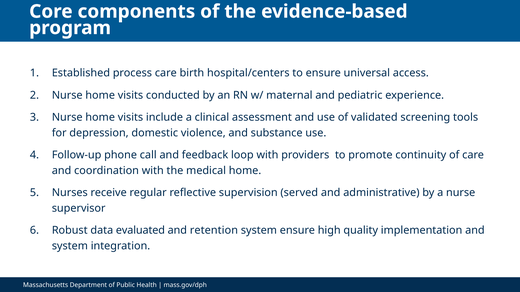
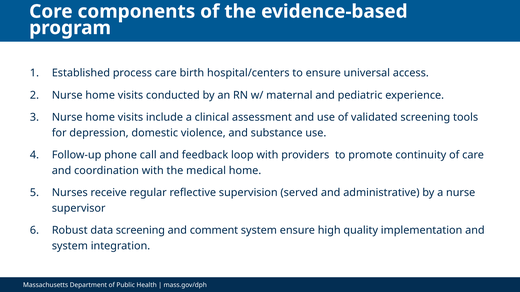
data evaluated: evaluated -> screening (140, 231)
retention: retention -> comment (214, 231)
